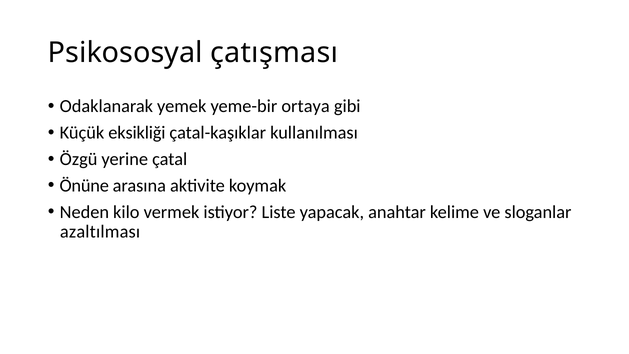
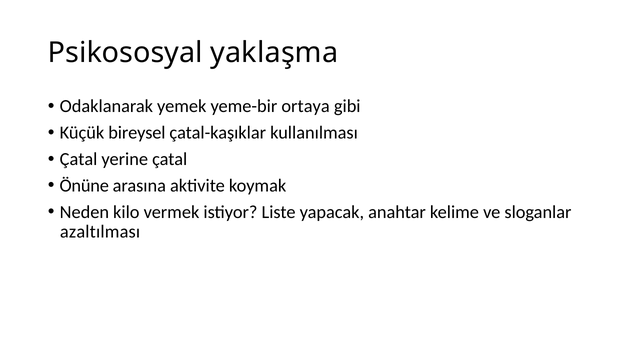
çatışması: çatışması -> yaklaşma (274, 53)
eksikliği: eksikliği -> bireysel (137, 133)
Özgü: Özgü -> Çatal (79, 159)
